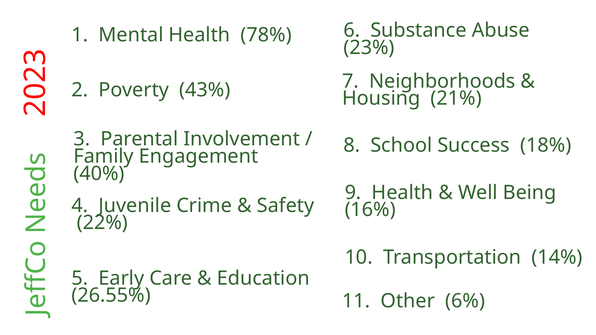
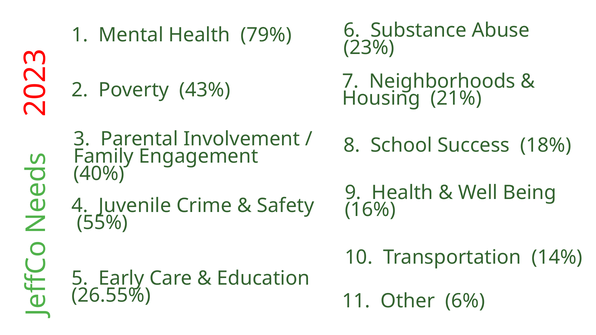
78%: 78% -> 79% (266, 35)
22%: 22% -> 55% (102, 223)
